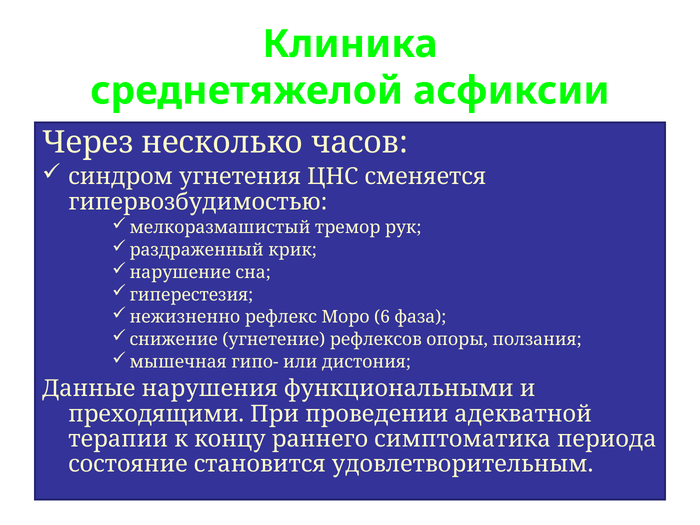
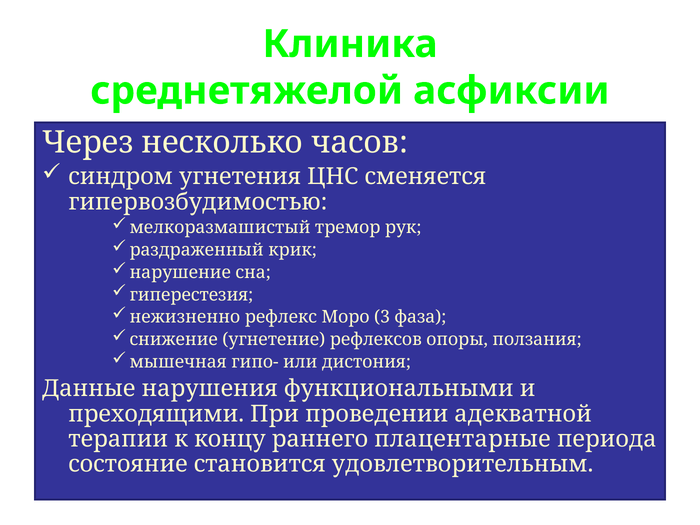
6: 6 -> 3 (382, 317)
симптоматика: симптоматика -> плацентарные (462, 439)
